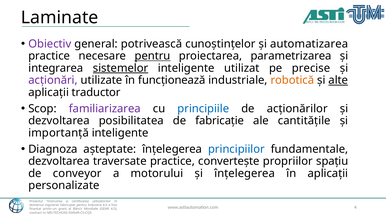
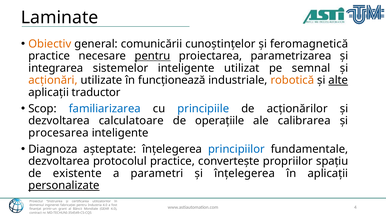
Obiectiv colour: purple -> orange (50, 44)
potrivească: potrivească -> comunicării (152, 44)
automatizarea: automatizarea -> feromagnetică (309, 44)
sistemelor underline: present -> none (121, 68)
precise: precise -> semnal (311, 68)
acționări colour: purple -> orange (53, 80)
familiarizarea colour: purple -> blue (105, 109)
posibilitatea: posibilitatea -> calculatoare (131, 121)
fabricație: fabricație -> operațiile (220, 121)
cantitățile: cantitățile -> calibrarea (304, 121)
importanță: importanță -> procesarea (59, 133)
traversate: traversate -> protocolul (120, 161)
conveyor: conveyor -> existente (77, 173)
motorului: motorului -> parametri (157, 173)
personalizate underline: none -> present (64, 186)
